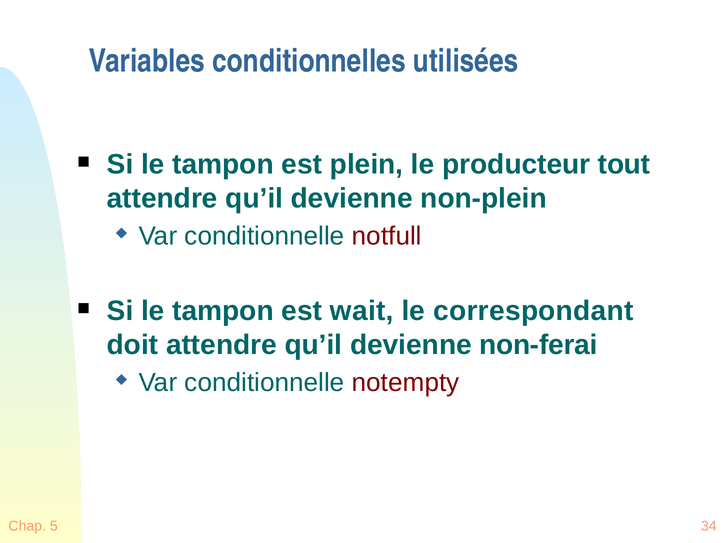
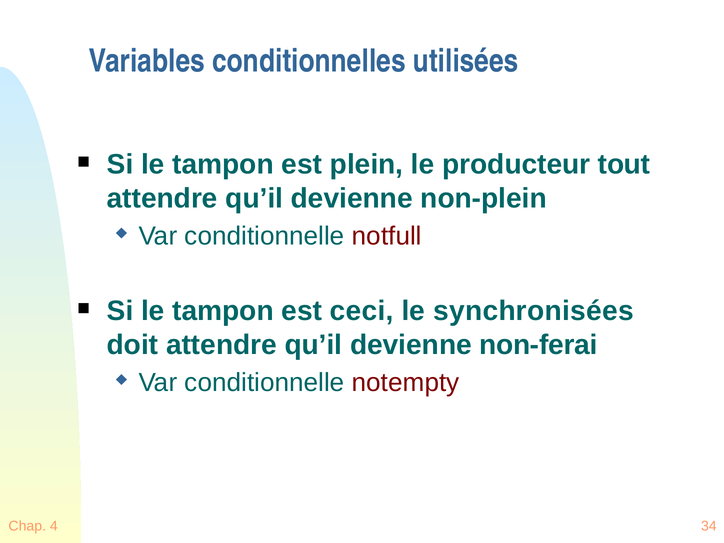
wait: wait -> ceci (362, 311)
correspondant: correspondant -> synchronisées (533, 311)
5: 5 -> 4 (54, 526)
